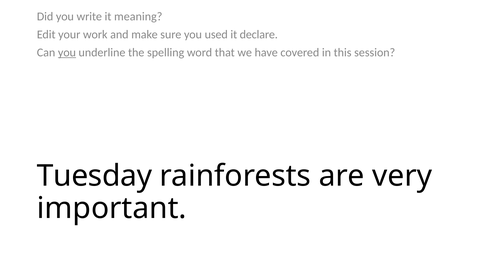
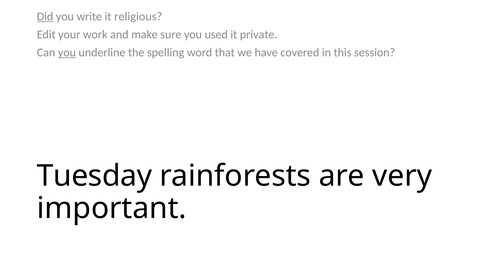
Did underline: none -> present (45, 16)
meaning: meaning -> religious (138, 16)
declare: declare -> private (259, 34)
